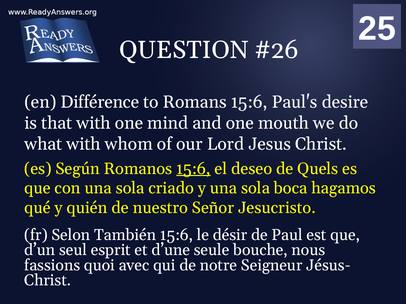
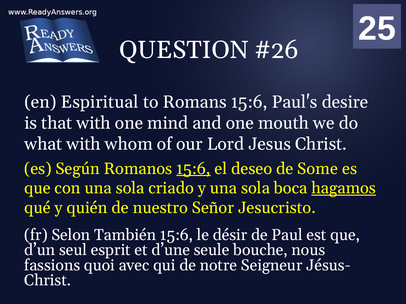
Différence: Différence -> Espiritual (100, 102)
Quels: Quels -> Some (318, 169)
hagamos underline: none -> present (344, 189)
